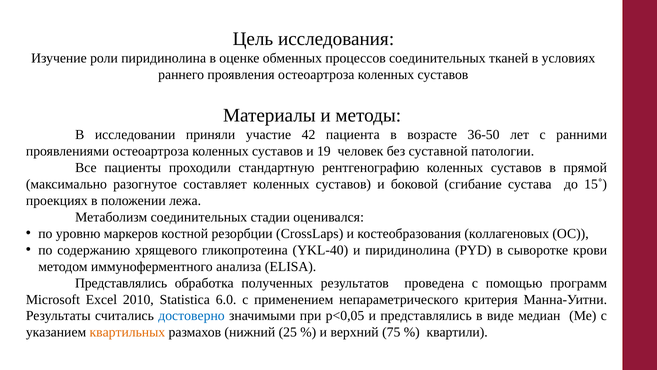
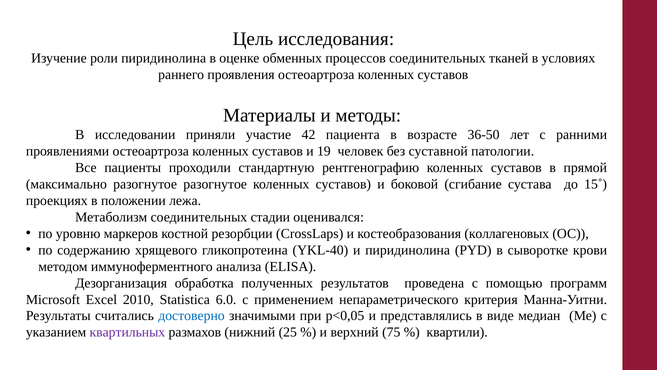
разогнутое составляет: составляет -> разогнутое (215, 184)
Представлялись: Представлялись -> Дезорганизация (121, 283)
квартильных colour: orange -> purple (127, 332)
